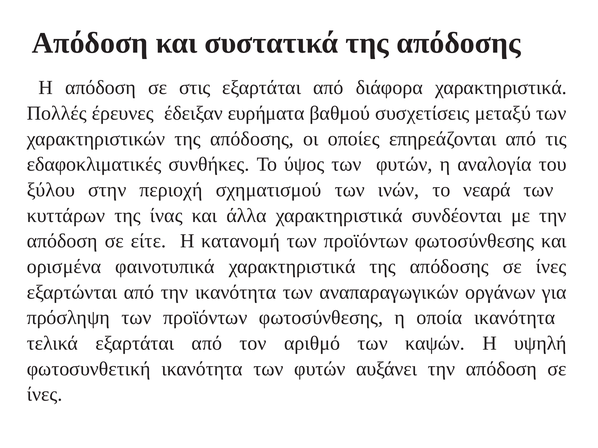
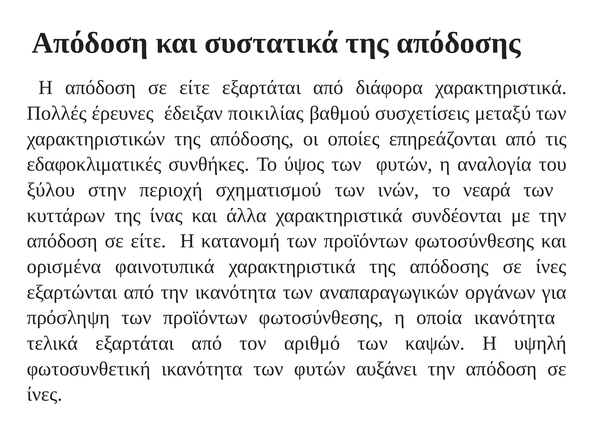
Η απόδοση σε στις: στις -> είτε (195, 88)
ευρήματα: ευρήματα -> ποικιλίας (266, 113)
